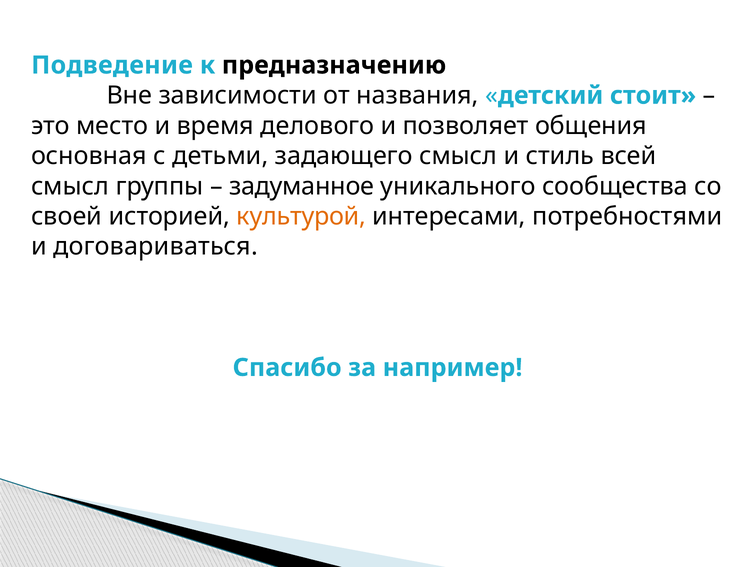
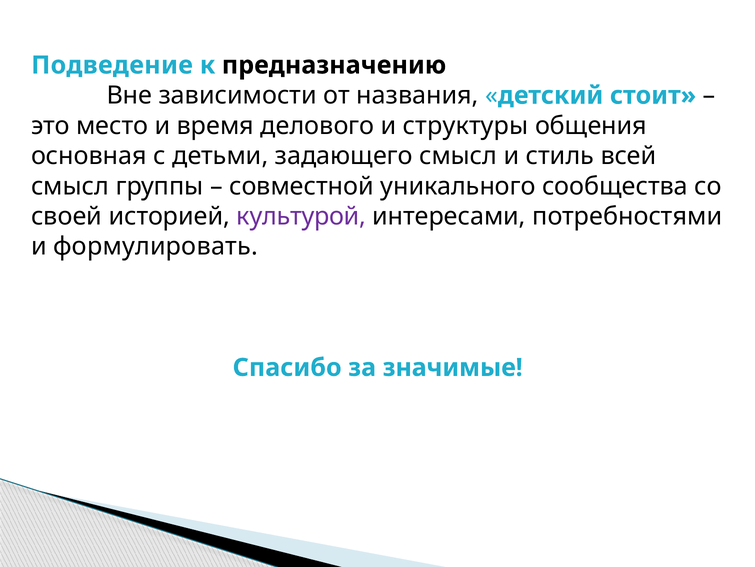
позволяет: позволяет -> структуры (466, 126)
задуманное: задуманное -> совместной (301, 186)
культурой colour: orange -> purple (301, 216)
договариваться: договариваться -> формулировать (156, 246)
например: например -> значимые (453, 367)
